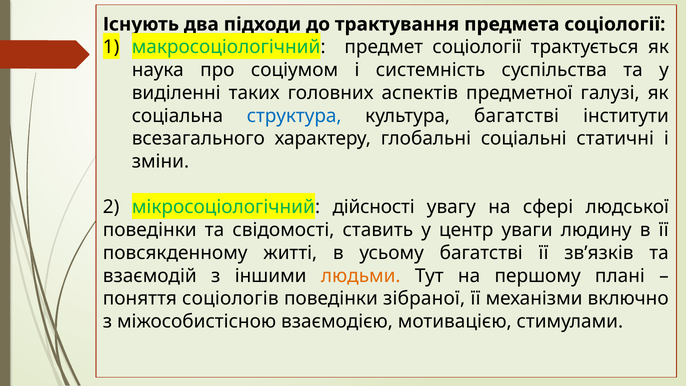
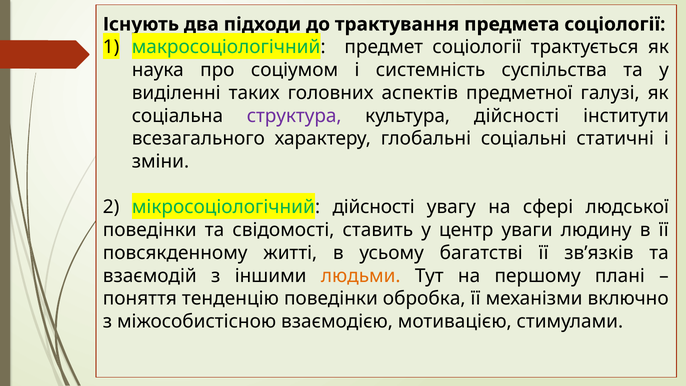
структура colour: blue -> purple (294, 116)
культура багатстві: багатстві -> дійсності (516, 116)
соціологів: соціологів -> тенденцію (230, 299)
зібраної: зібраної -> обробка (424, 299)
